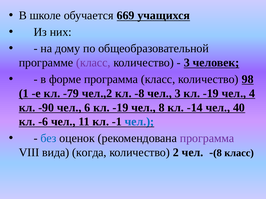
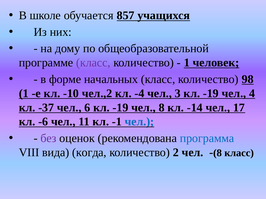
669: 669 -> 857 (126, 15)
3: 3 -> 1 (187, 63)
форме программа: программа -> начальных (111, 79)
-79: -79 -> -10 (71, 94)
-8: -8 -> -4 (139, 94)
-90: -90 -> -37 (46, 108)
40: 40 -> 17 (239, 108)
без colour: blue -> purple (48, 139)
программа colour: purple -> blue (207, 139)
